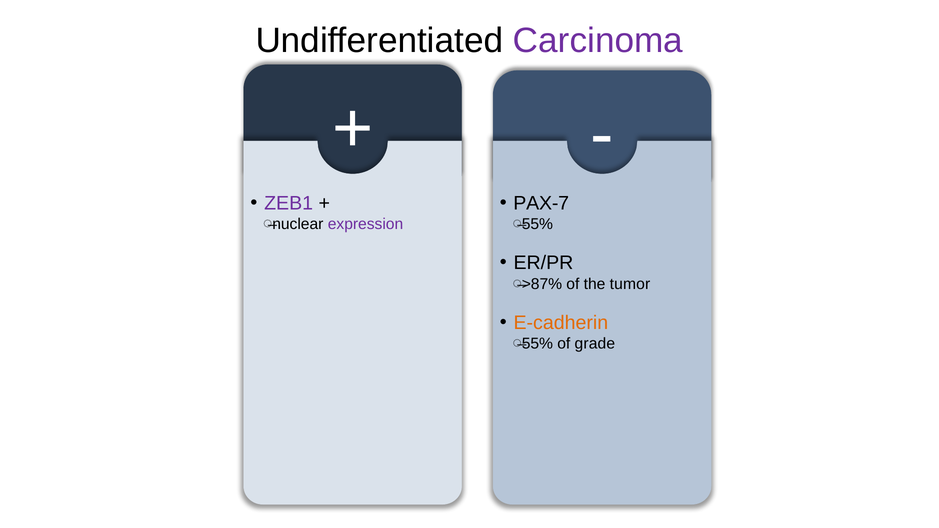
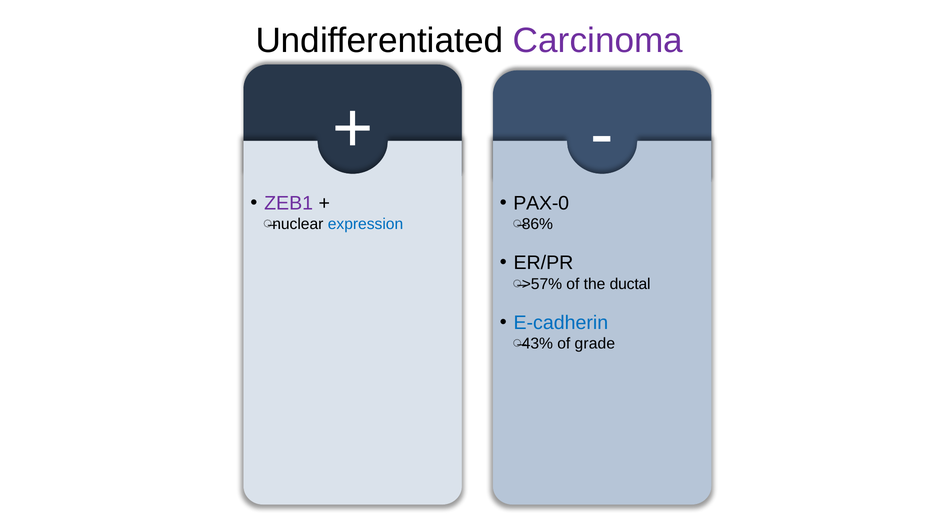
PAX-7: PAX-7 -> PAX-0 (541, 203)
expression colour: purple -> blue (365, 224)
55%: 55% -> 86% (537, 224)
>87%: >87% -> >57% (542, 284)
tumor: tumor -> ductal (630, 284)
E-cadherin colour: orange -> blue (561, 323)
55%: 55% -> 43% (537, 344)
